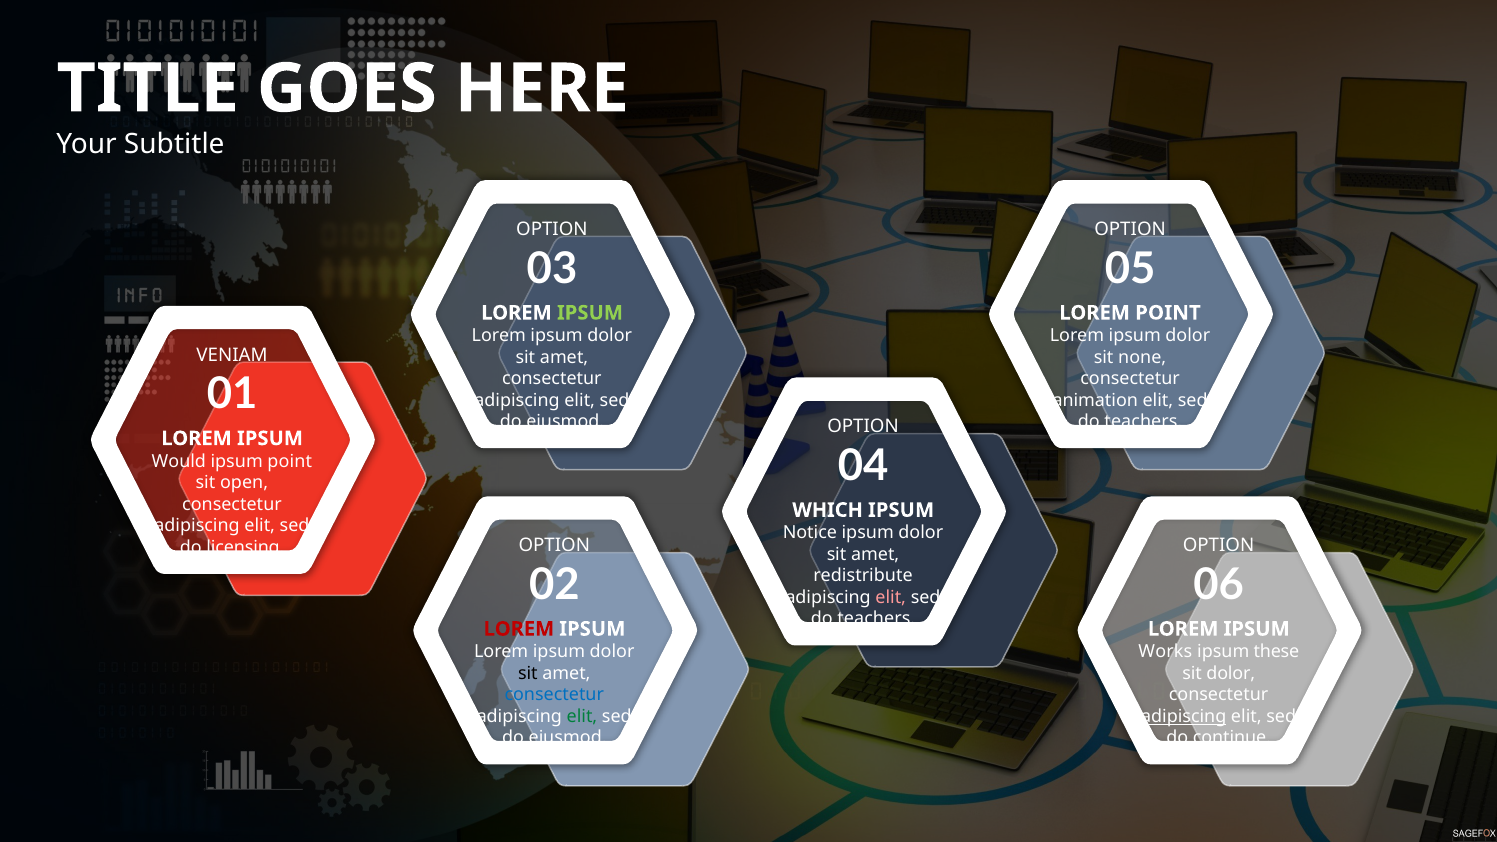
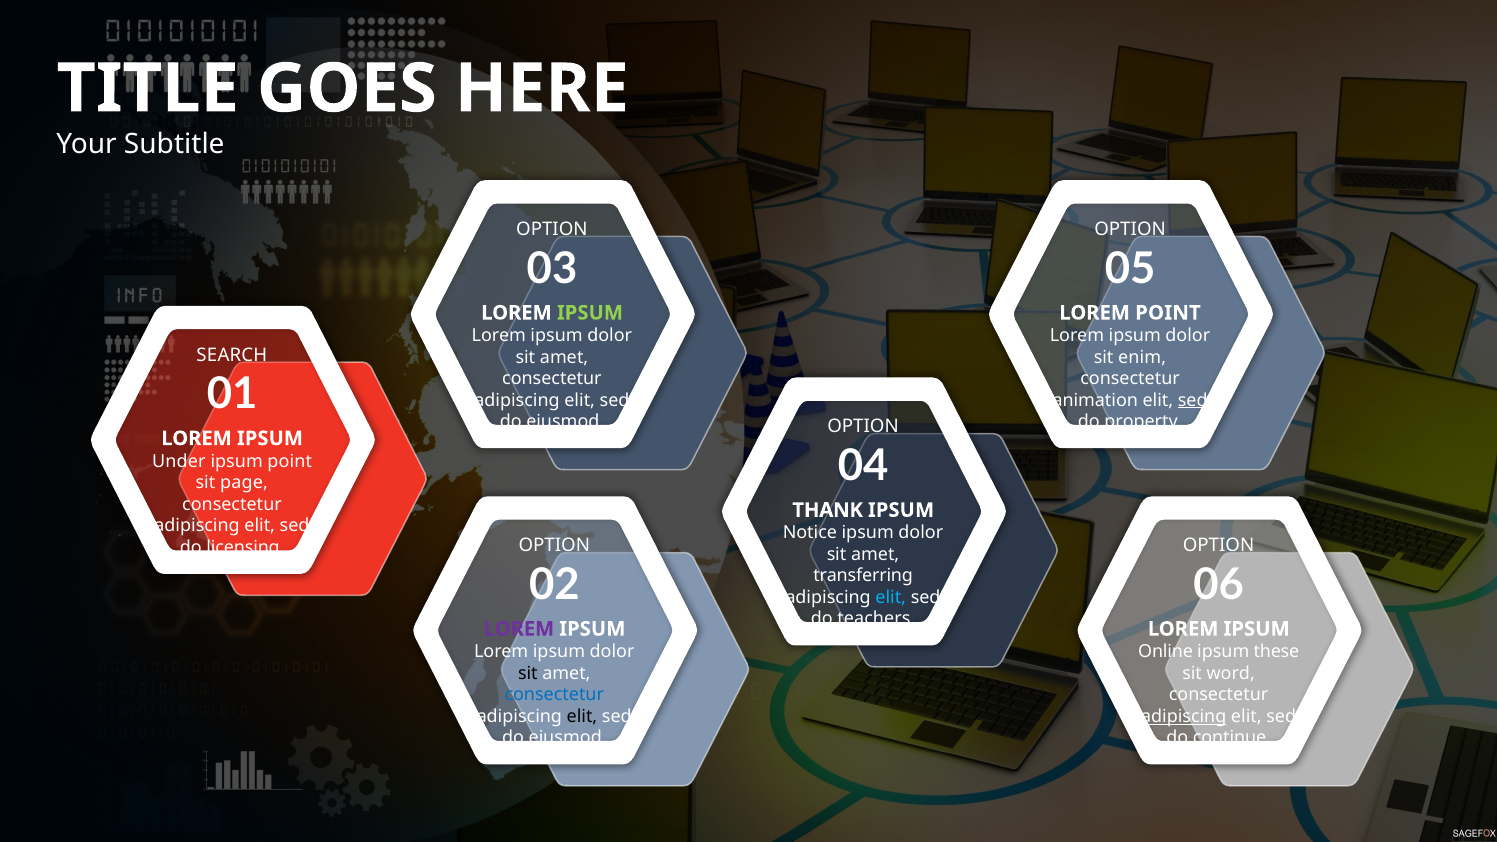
VENIAM: VENIAM -> SEARCH (232, 355)
none: none -> enim (1142, 357)
sed underline: none -> present (1193, 400)
teachers: teachers -> property (1143, 422)
Would: Would -> Under (179, 461)
open: open -> page (244, 483)
WHICH: WHICH -> THANK (828, 510)
redistribute: redistribute -> transferring (863, 576)
elit colour: pink -> light blue (891, 597)
LOREM colour: red -> purple (519, 629)
Works: Works -> Online (1166, 652)
sit dolor: dolor -> word (1231, 673)
elit colour: green -> black (582, 716)
